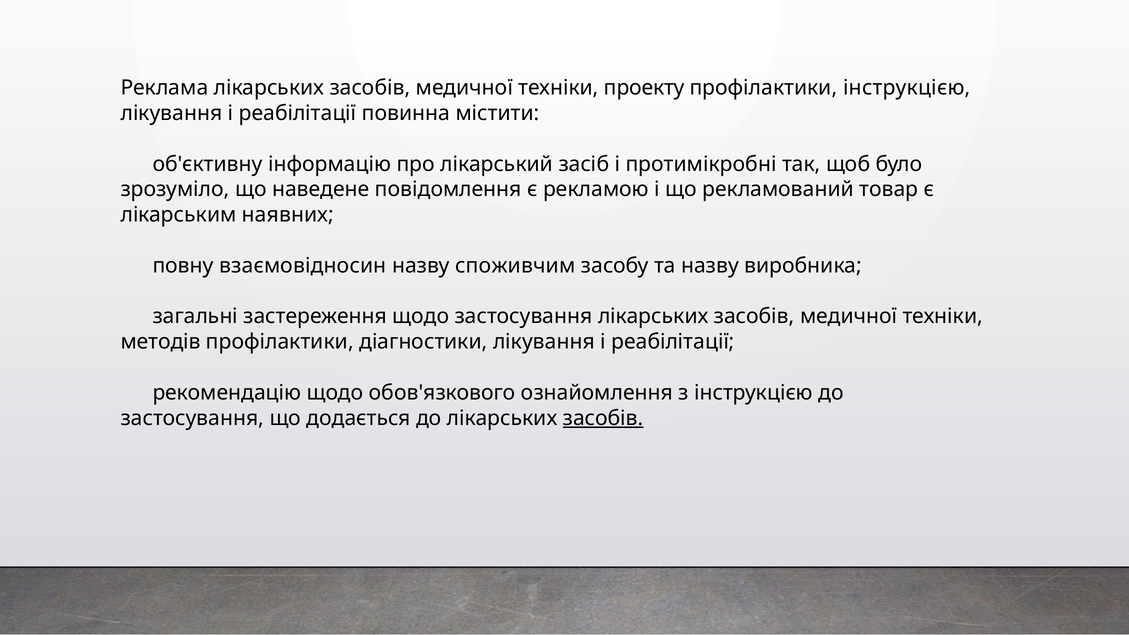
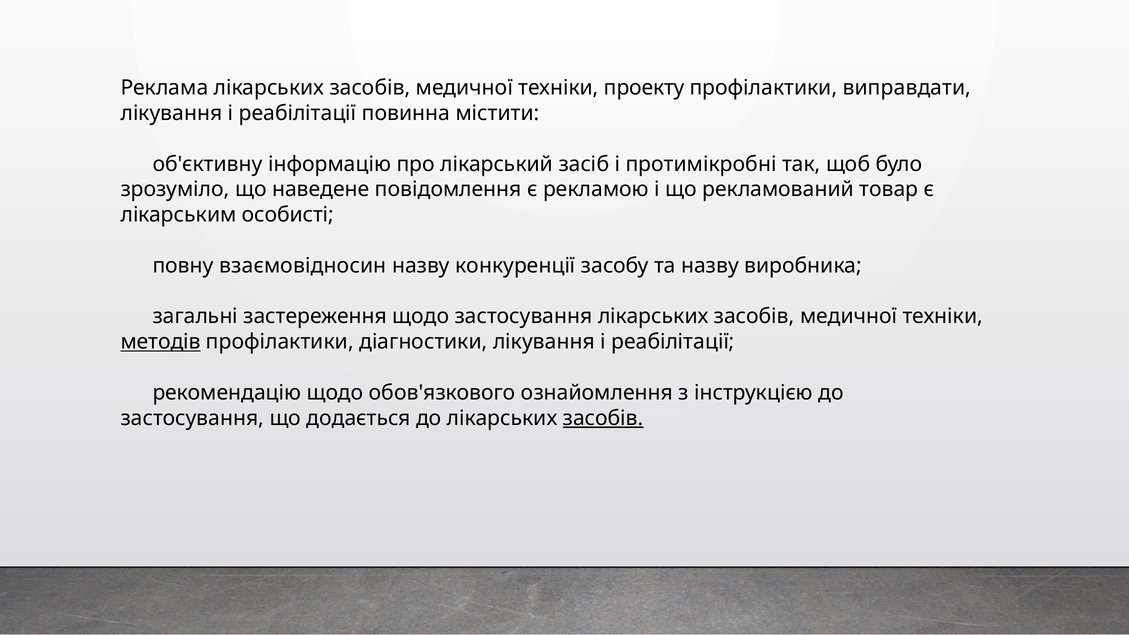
профілактики інструкцією: інструкцією -> виправдати (907, 88)
наявних: наявних -> особисті (288, 215)
споживчим: споживчим -> конкуренції (515, 266)
методів underline: none -> present (161, 342)
